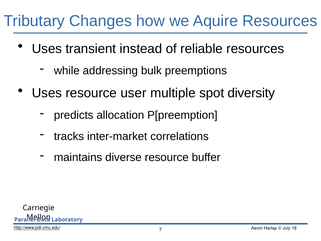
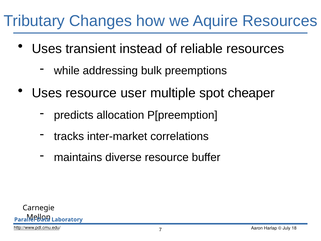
diversity: diversity -> cheaper (251, 93)
